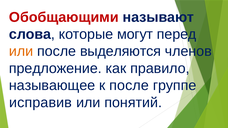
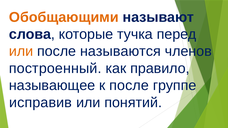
Обобщающими colour: red -> orange (64, 17)
могут: могут -> тучка (135, 34)
выделяются: выделяются -> называются (120, 51)
предложение: предложение -> построенный (55, 68)
